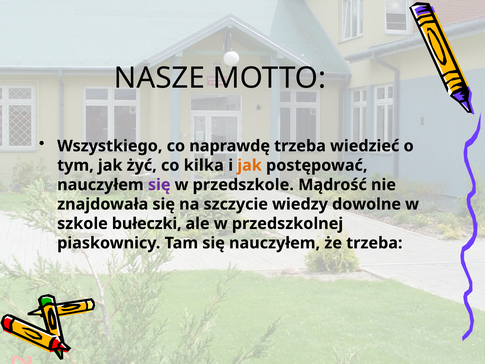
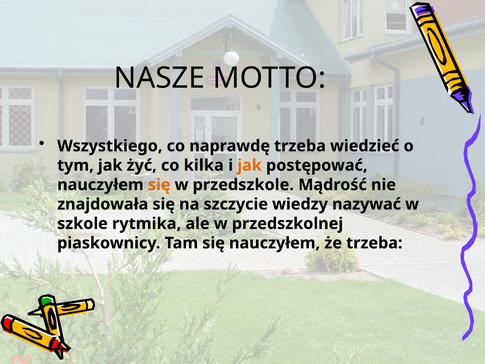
się colour: purple -> orange (159, 185)
dowolne: dowolne -> nazywać (367, 204)
bułeczki: bułeczki -> rytmika (147, 223)
